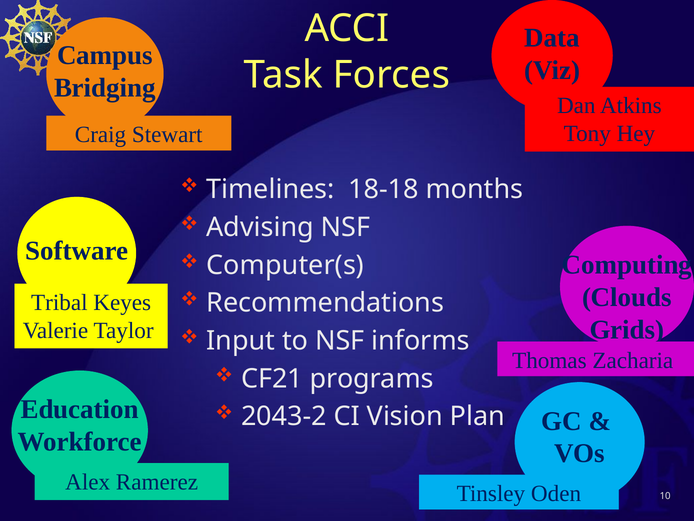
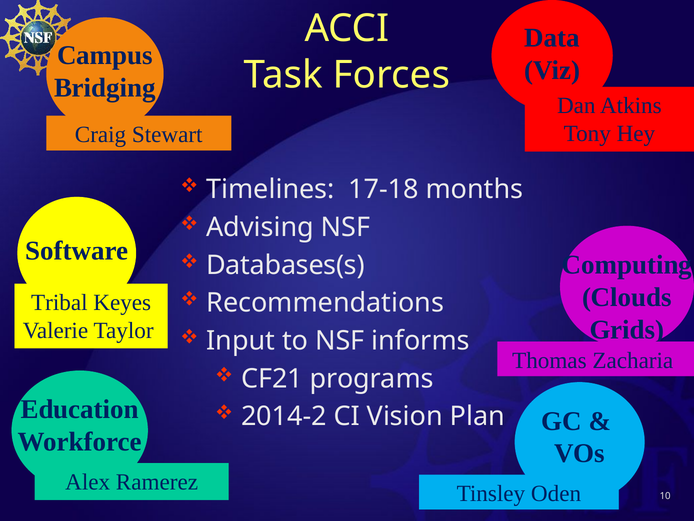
18-18: 18-18 -> 17-18 (384, 189)
Computer(s: Computer(s -> Databases(s (285, 265)
2043-2: 2043-2 -> 2014-2 (284, 416)
